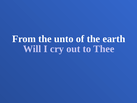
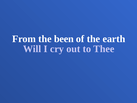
unto: unto -> been (64, 39)
